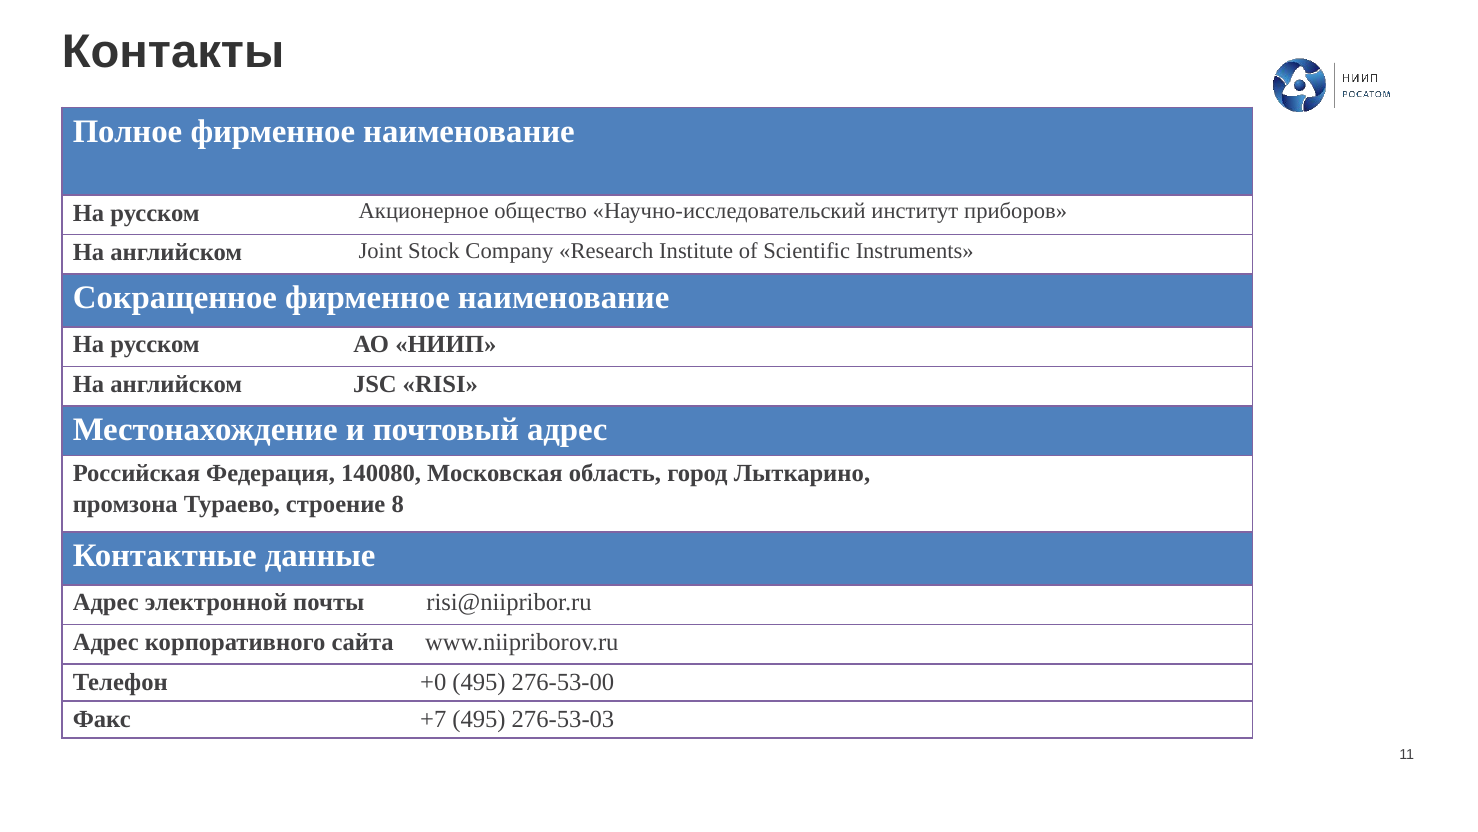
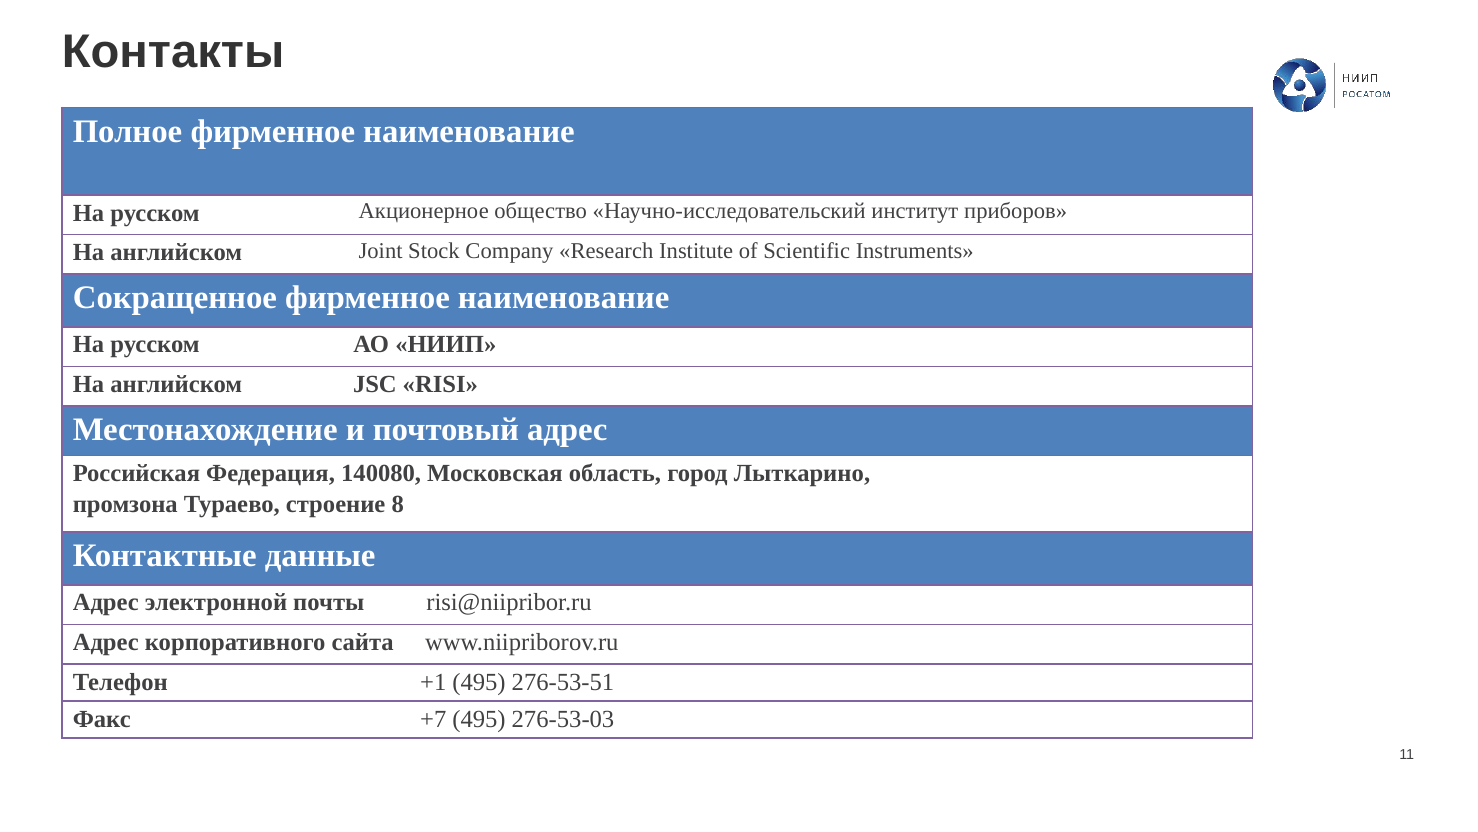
+0: +0 -> +1 (433, 682)
276-53-00: 276-53-00 -> 276-53-51 (563, 682)
